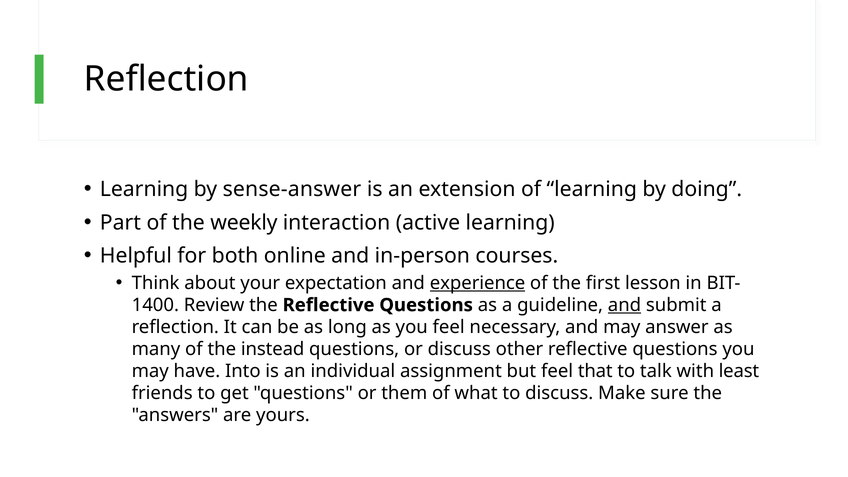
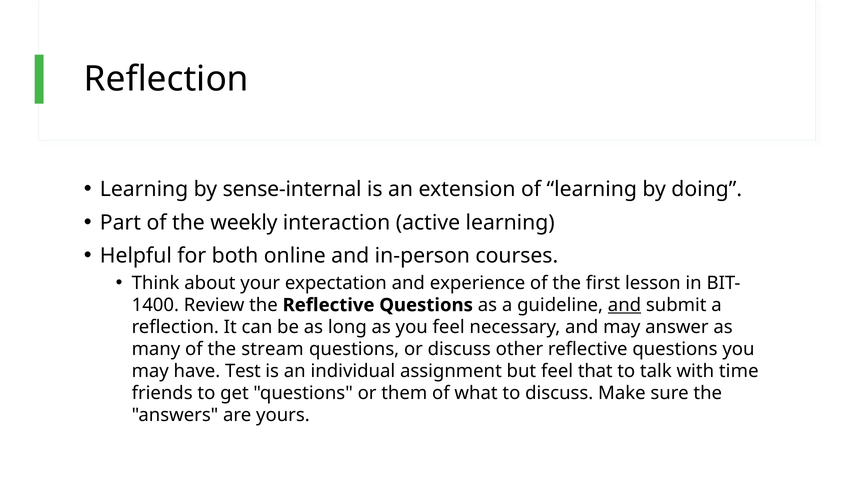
sense-answer: sense-answer -> sense-internal (292, 189)
experience underline: present -> none (478, 283)
instead: instead -> stream (272, 349)
Into: Into -> Test (243, 371)
least: least -> time (739, 371)
